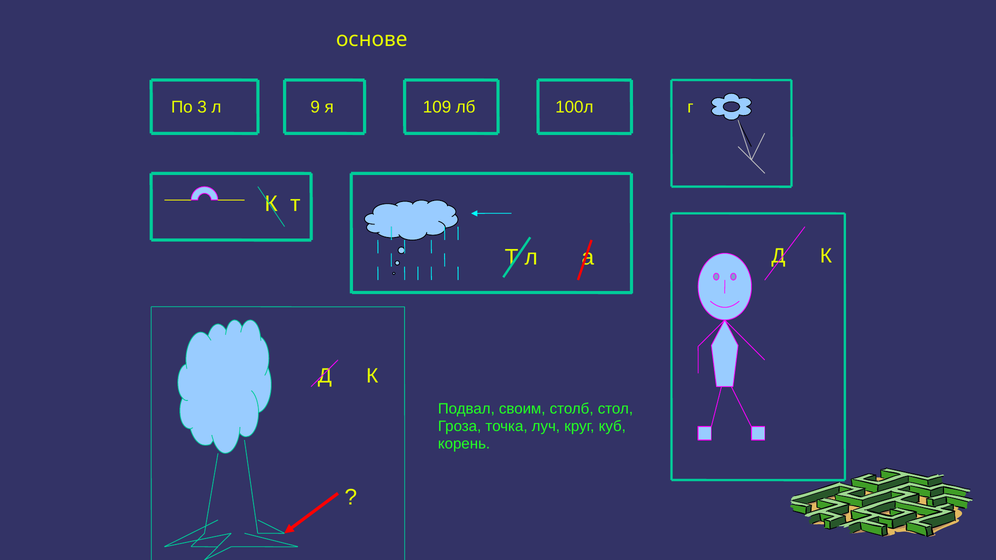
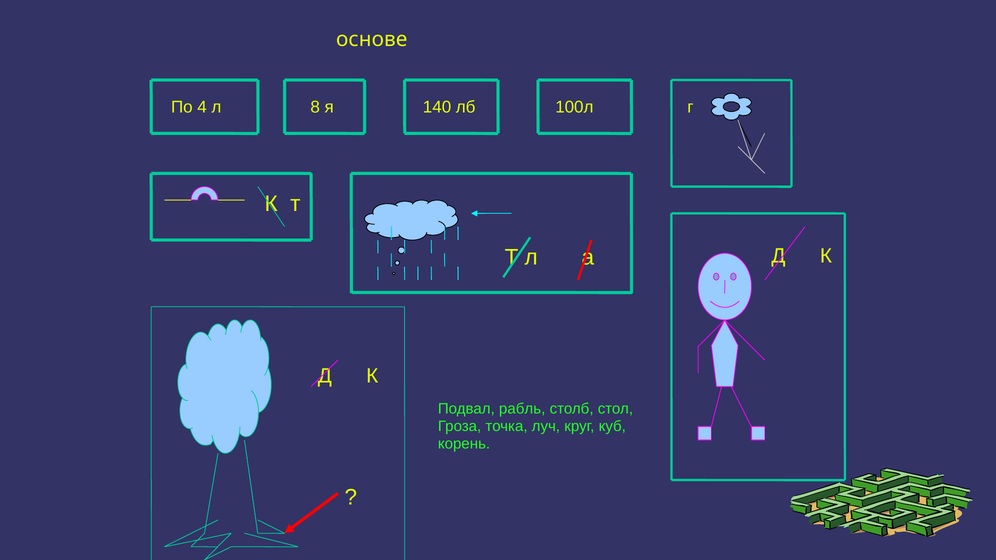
3: 3 -> 4 (202, 107)
9: 9 -> 8 (315, 107)
109: 109 -> 140 (437, 107)
своим: своим -> рабль (522, 409)
